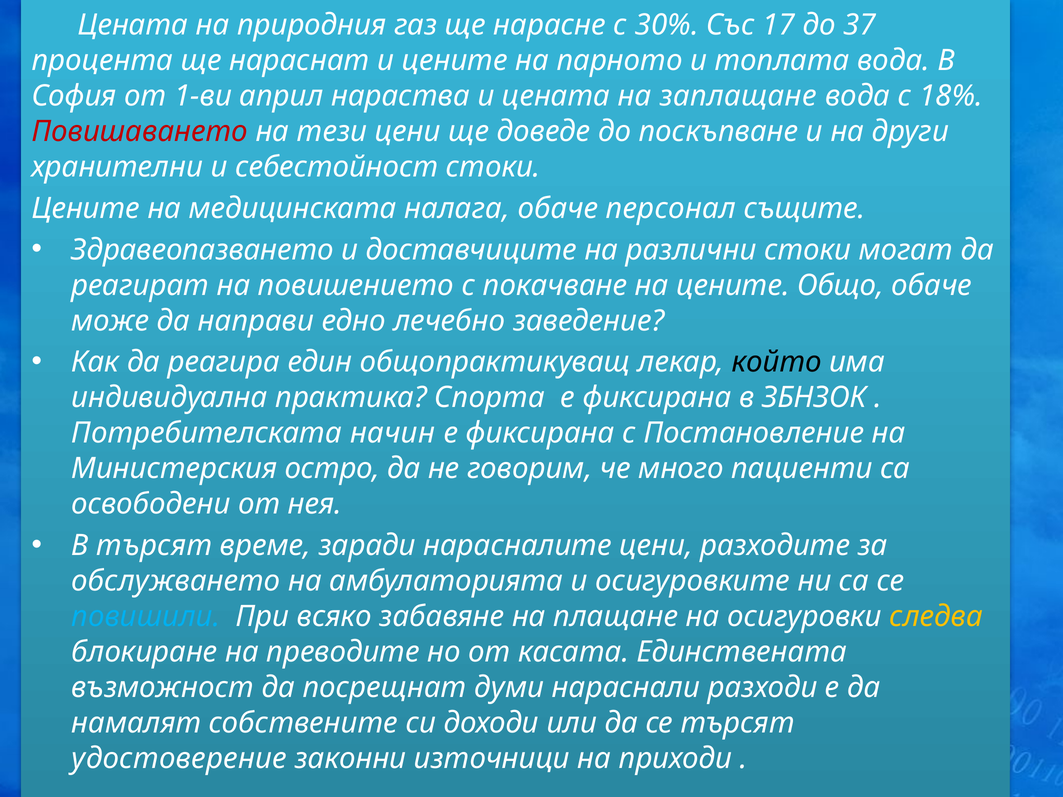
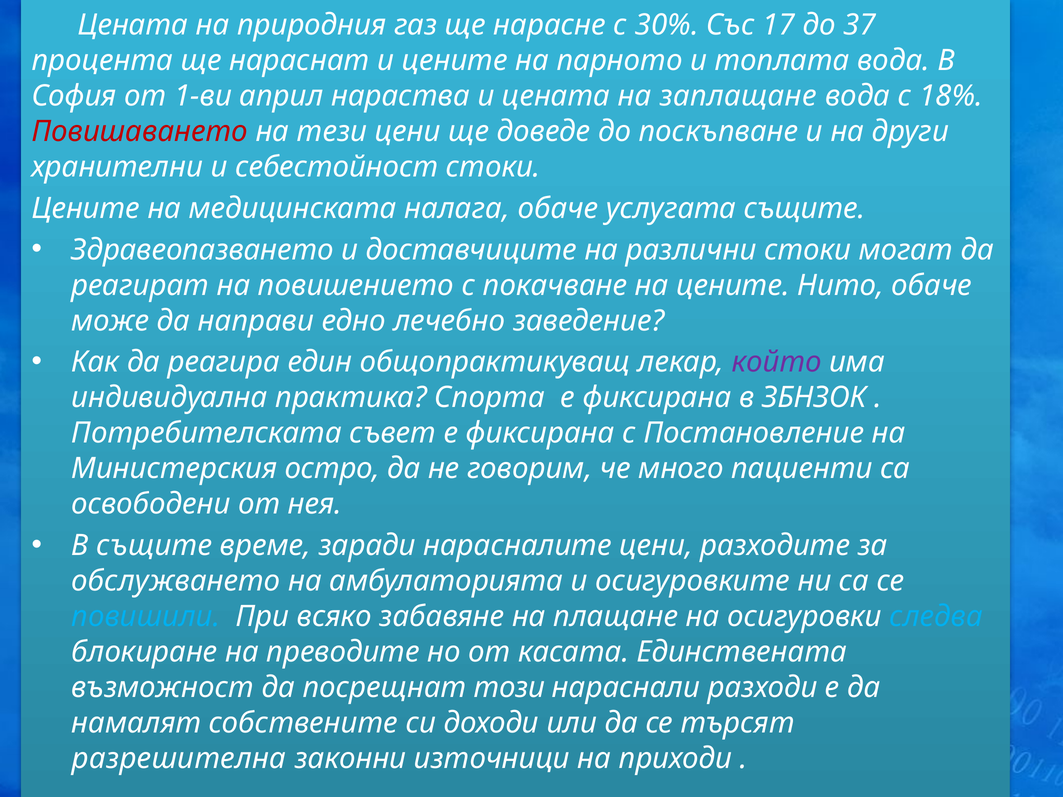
персонал: персонал -> услугата (671, 208)
Общо: Общо -> Нито (841, 285)
който colour: black -> purple (777, 362)
начин: начин -> съвет (393, 433)
В търсят: търсят -> същите (154, 546)
следва colour: yellow -> light blue (936, 617)
думи: думи -> този (509, 688)
удостоверение: удостоверение -> разрешителна (179, 759)
